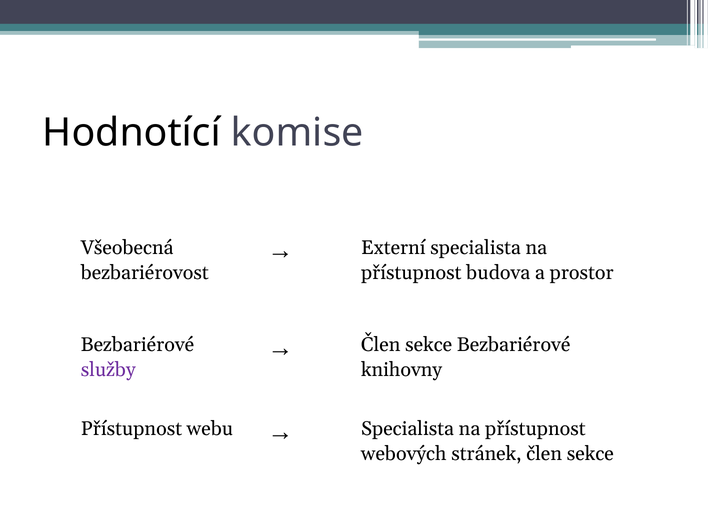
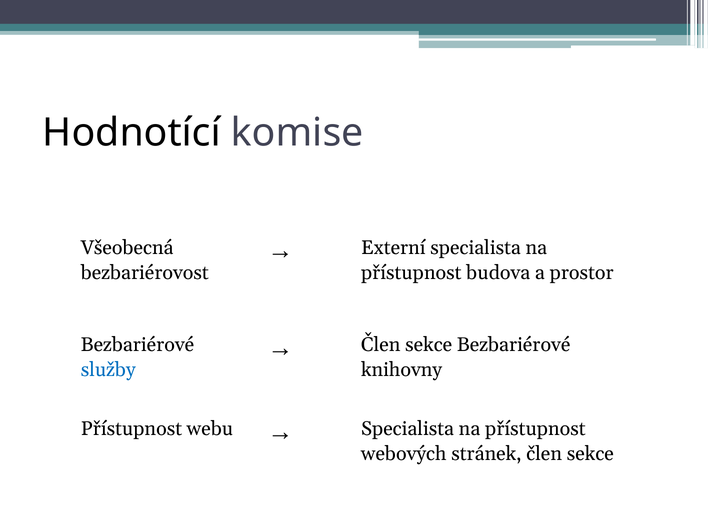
služby colour: purple -> blue (108, 370)
